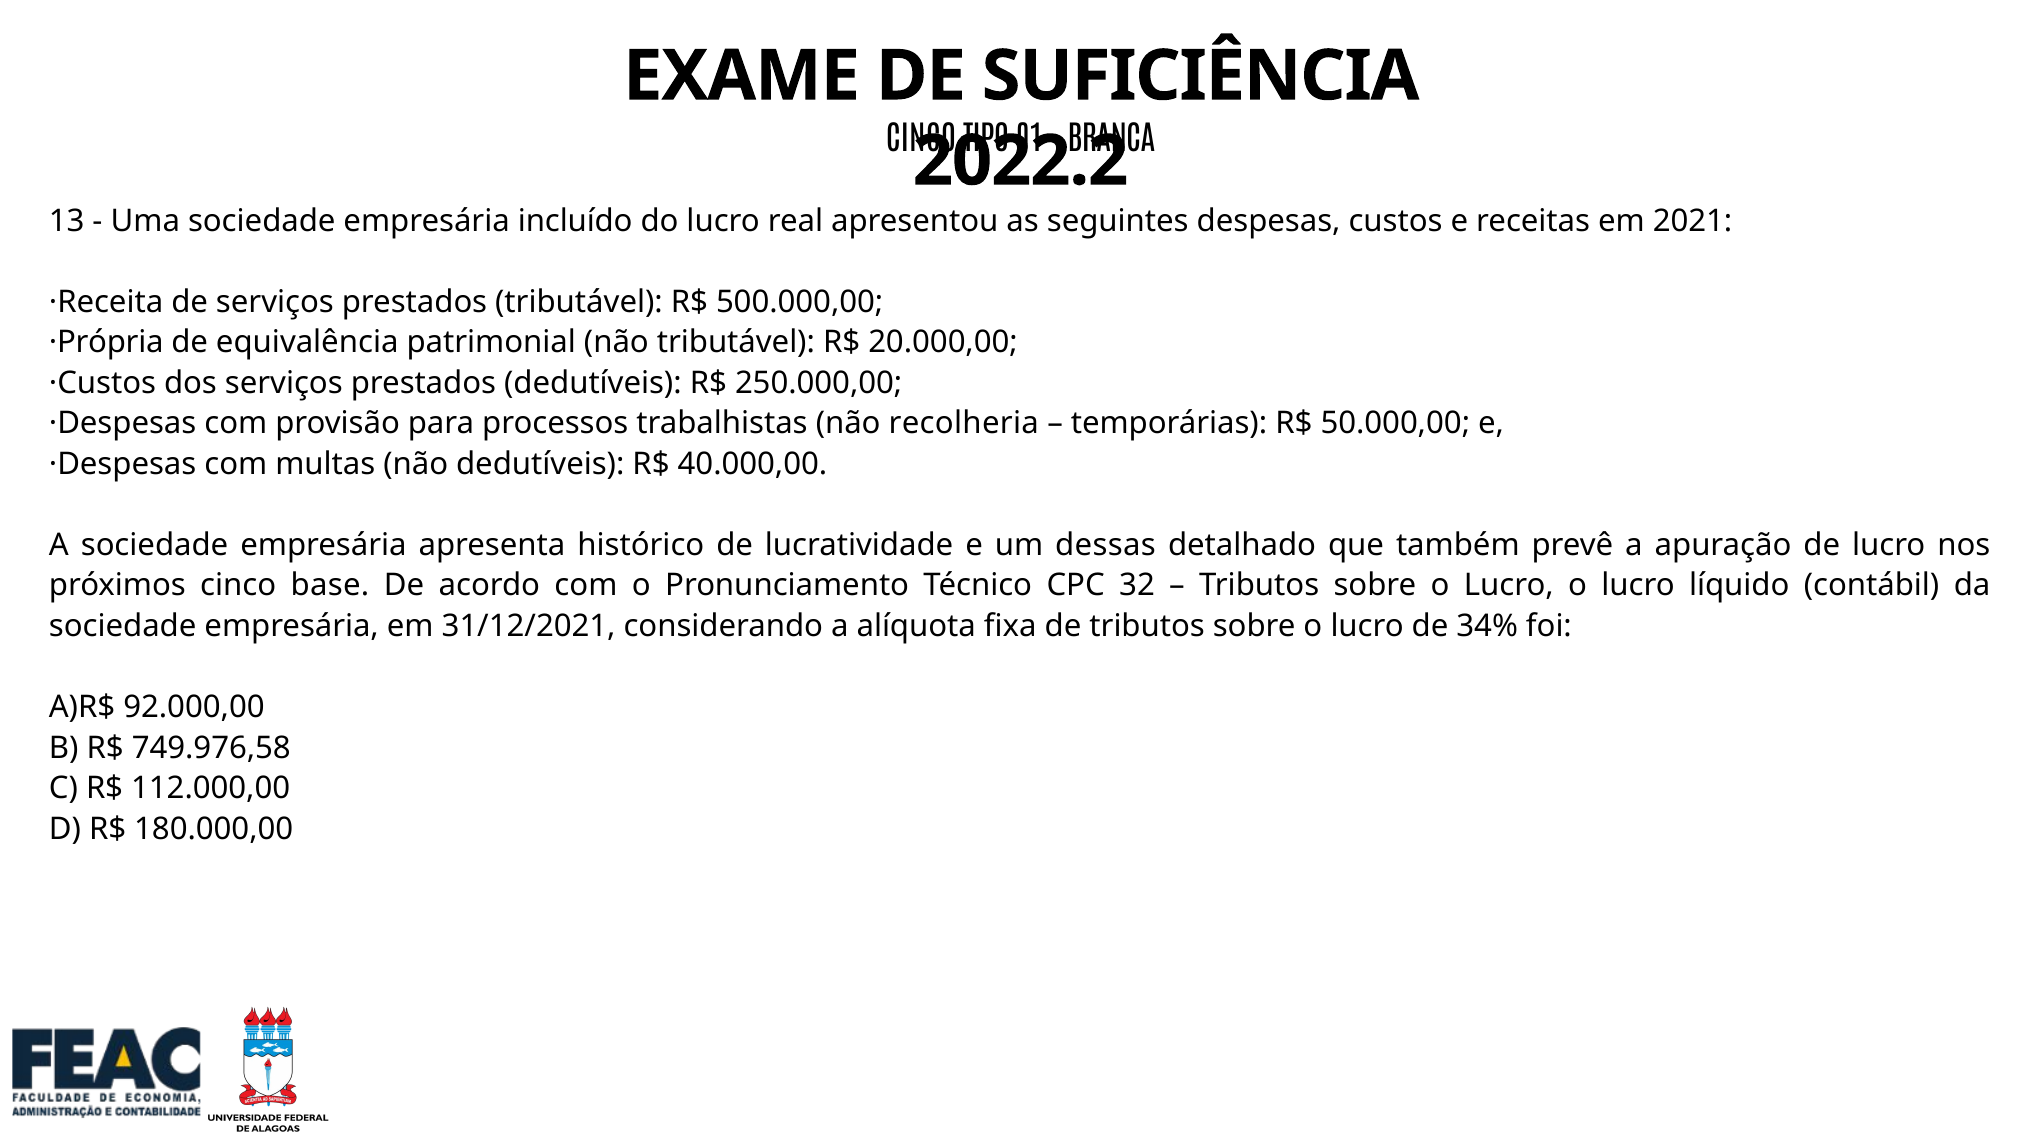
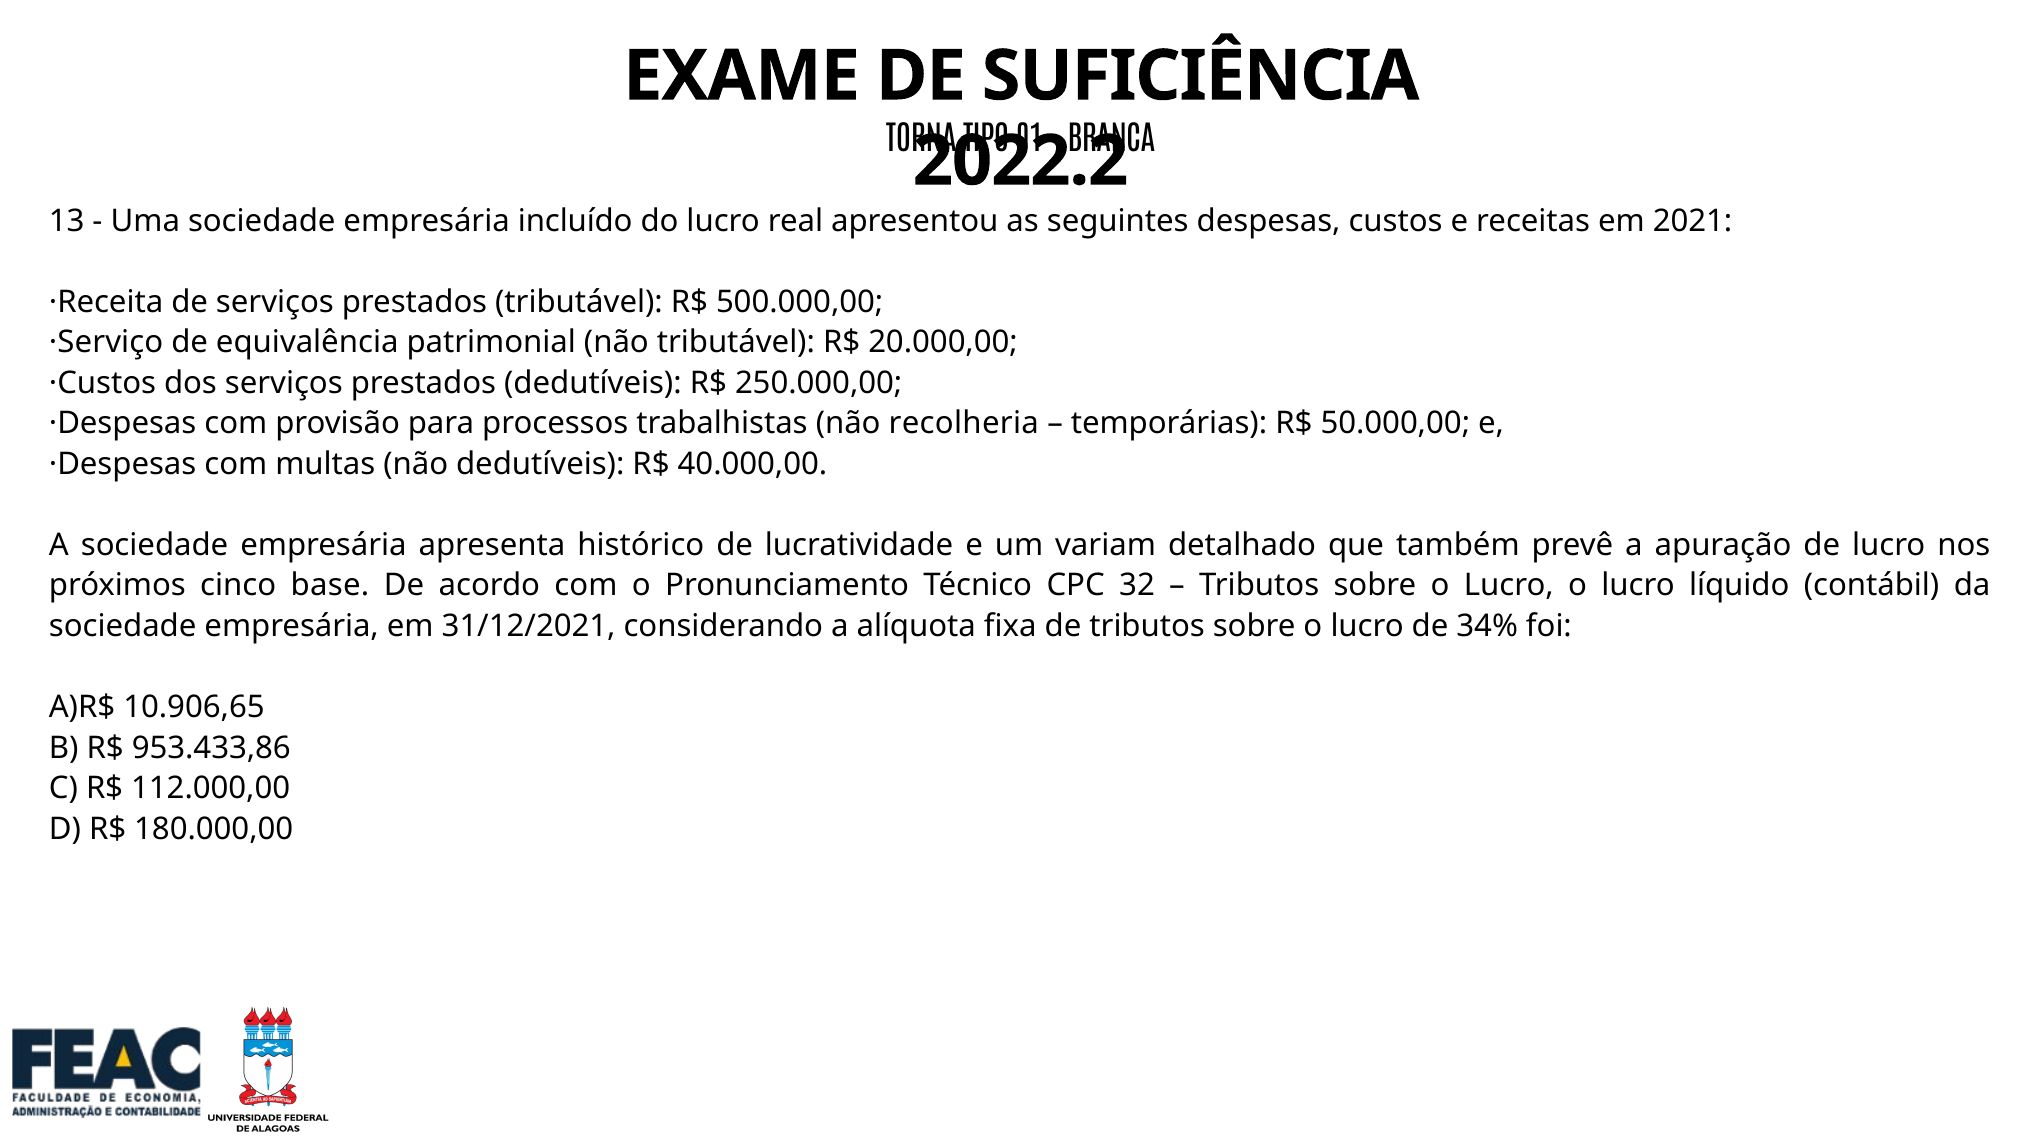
CINCO: CINCO -> TORNA (921, 140)
·Própria: ·Própria -> ·Serviço (106, 343)
dessas: dessas -> variam (1106, 545)
92.000,00: 92.000,00 -> 10.906,65 (194, 707)
749.976,58: 749.976,58 -> 953.433,86 (211, 748)
